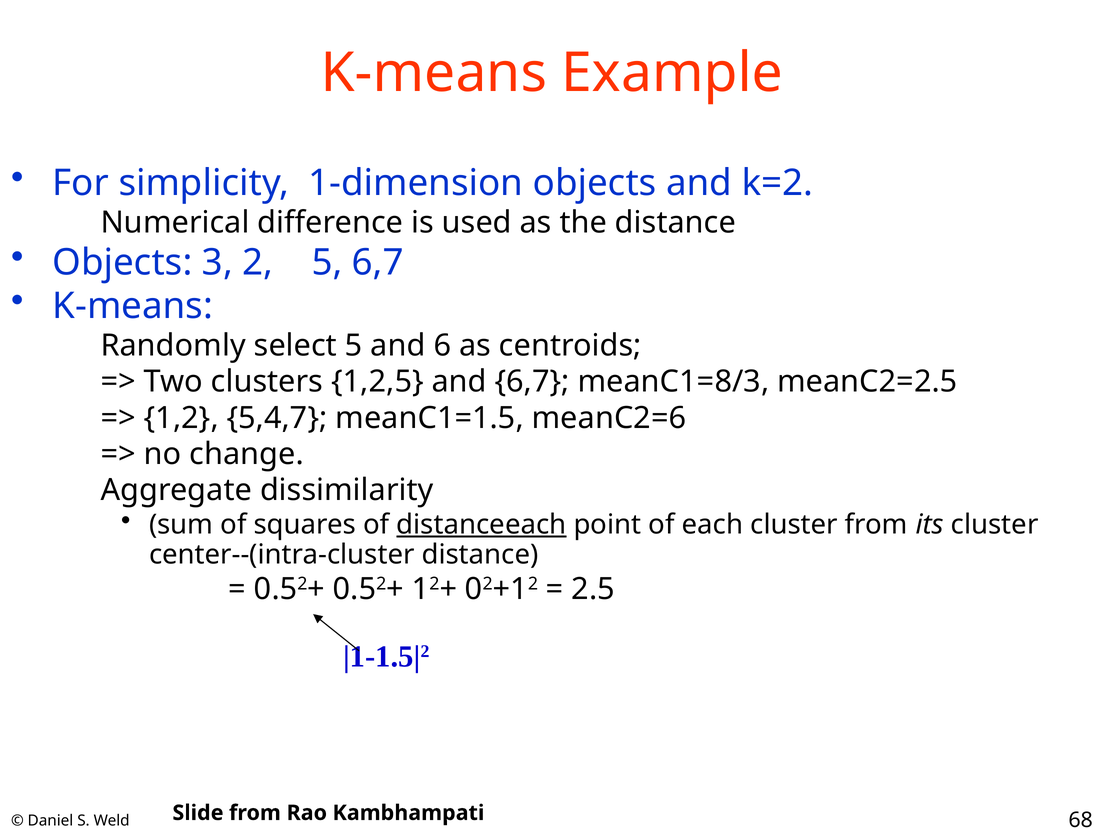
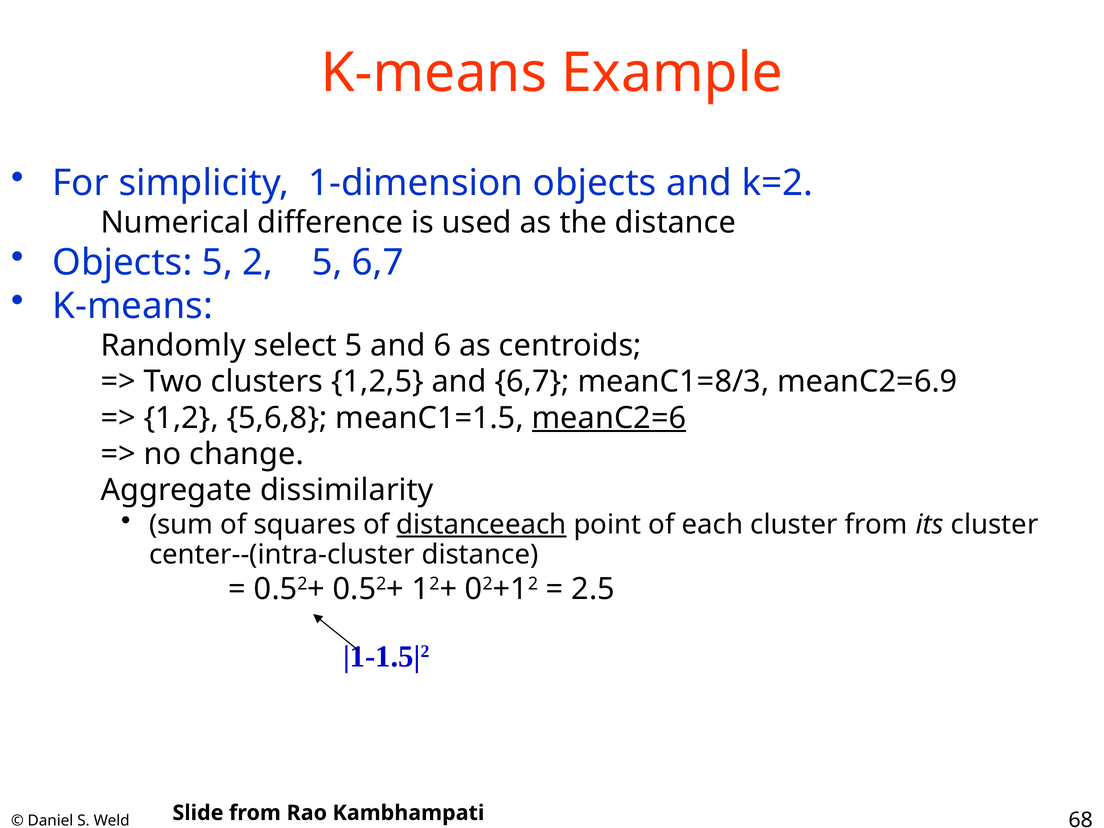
Objects 3: 3 -> 5 (217, 263)
meanC2=2.5: meanC2=2.5 -> meanC2=6.9 (867, 382)
5,4,7: 5,4,7 -> 5,6,8 (277, 418)
meanC2=6 underline: none -> present (609, 418)
